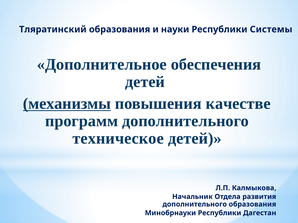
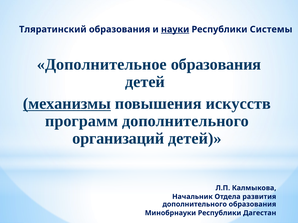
науки underline: none -> present (175, 29)
Дополнительное обеспечения: обеспечения -> образования (216, 65)
качестве: качестве -> искусств (238, 104)
техническое: техническое -> организаций (118, 139)
